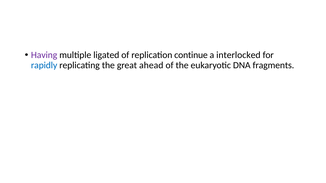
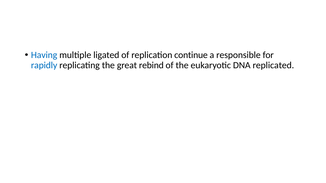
Having colour: purple -> blue (44, 55)
interlocked: interlocked -> responsible (238, 55)
ahead: ahead -> rebind (151, 65)
fragments: fragments -> replicated (273, 65)
